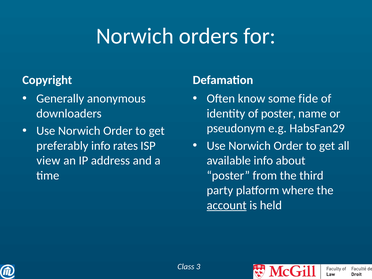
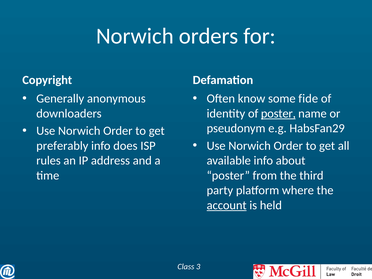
poster underline: none -> present (278, 114)
rates: rates -> does (125, 146)
view: view -> rules (48, 161)
